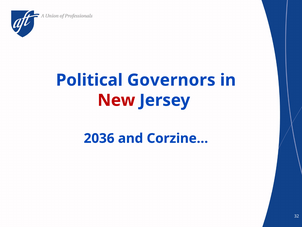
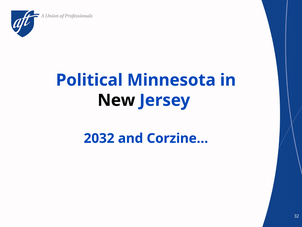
Governors: Governors -> Minnesota (171, 80)
New colour: red -> black (116, 100)
2036: 2036 -> 2032 (99, 138)
